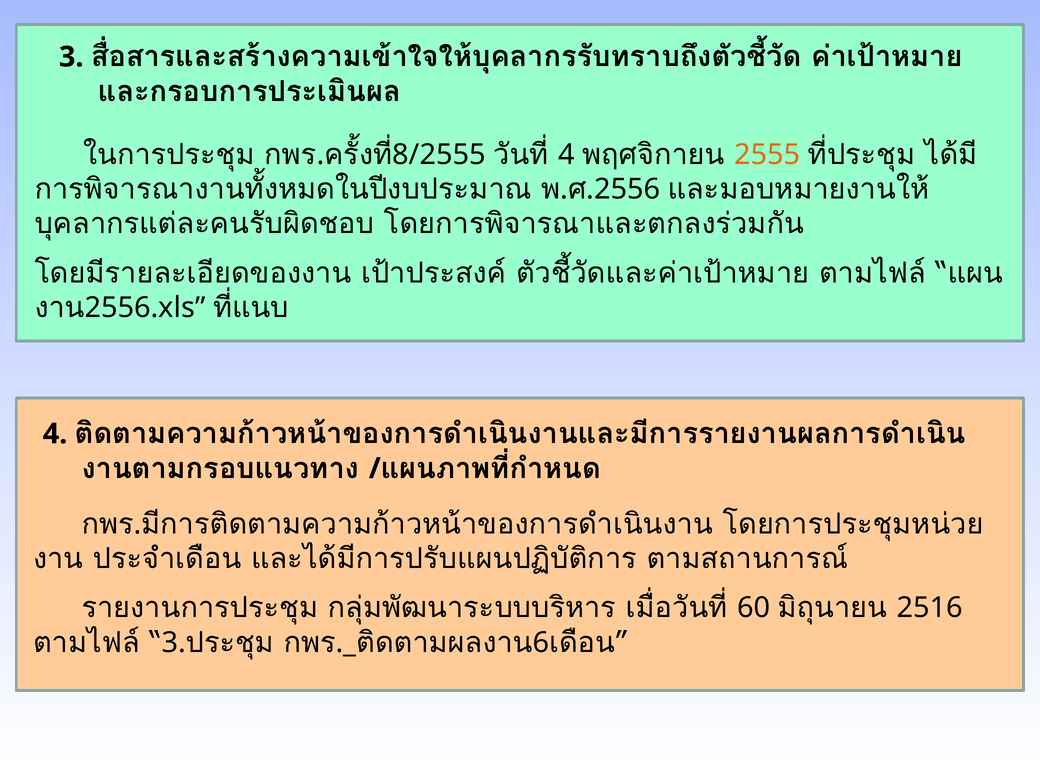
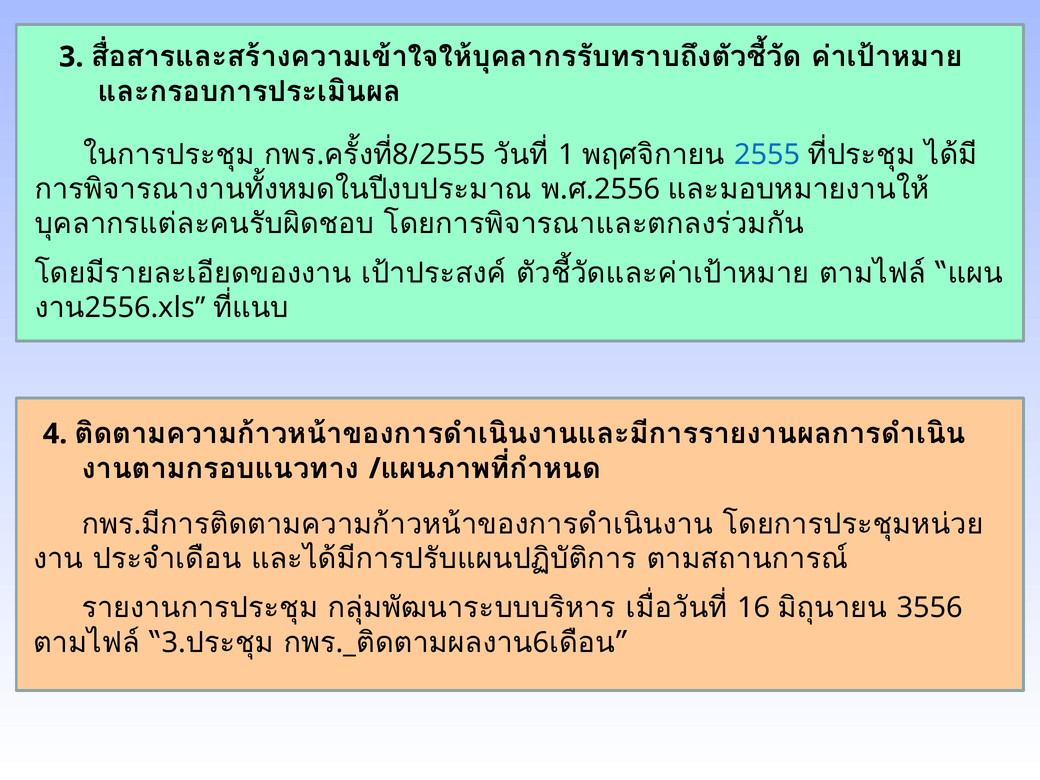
4: 4 -> 1 (566, 155)
2555 colour: orange -> blue (767, 155)
60: 60 -> 16 (754, 608)
2516: 2516 -> 3556 (930, 608)
